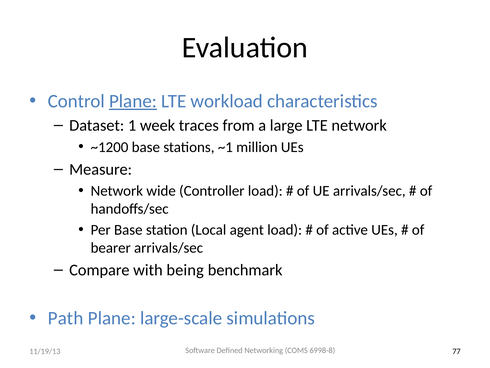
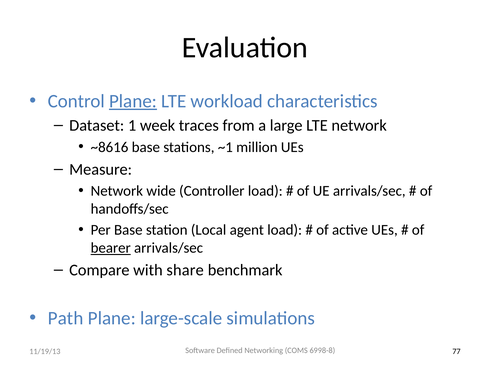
~1200: ~1200 -> ~8616 (110, 147)
bearer underline: none -> present (111, 248)
being: being -> share (185, 270)
